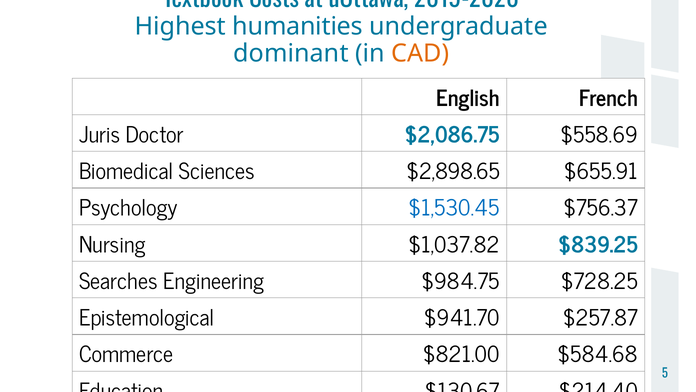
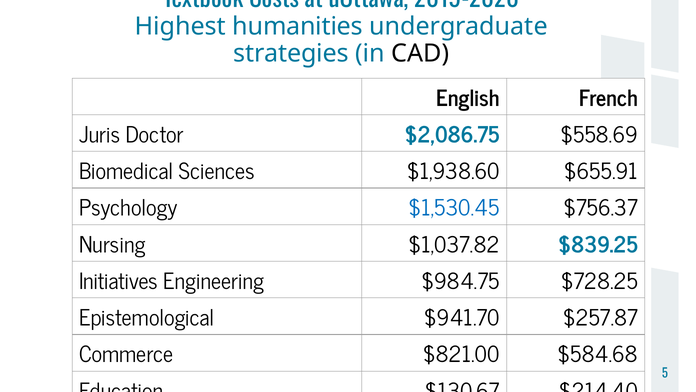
dominant: dominant -> strategies (291, 53)
CAD colour: orange -> black (420, 53)
$2,898.65: $2,898.65 -> $1,938.60 (453, 172)
Searches: Searches -> Initiatives (118, 282)
